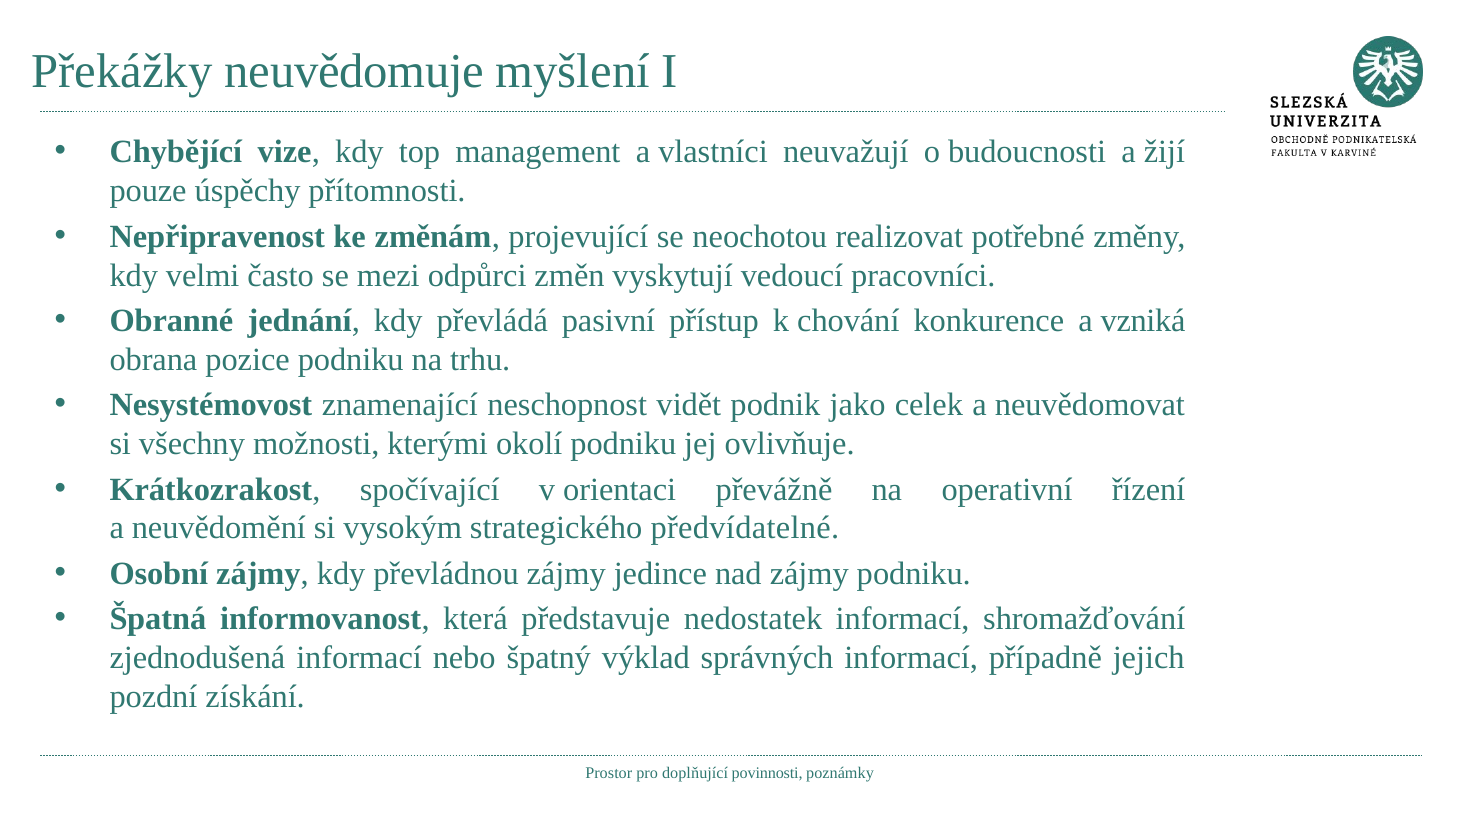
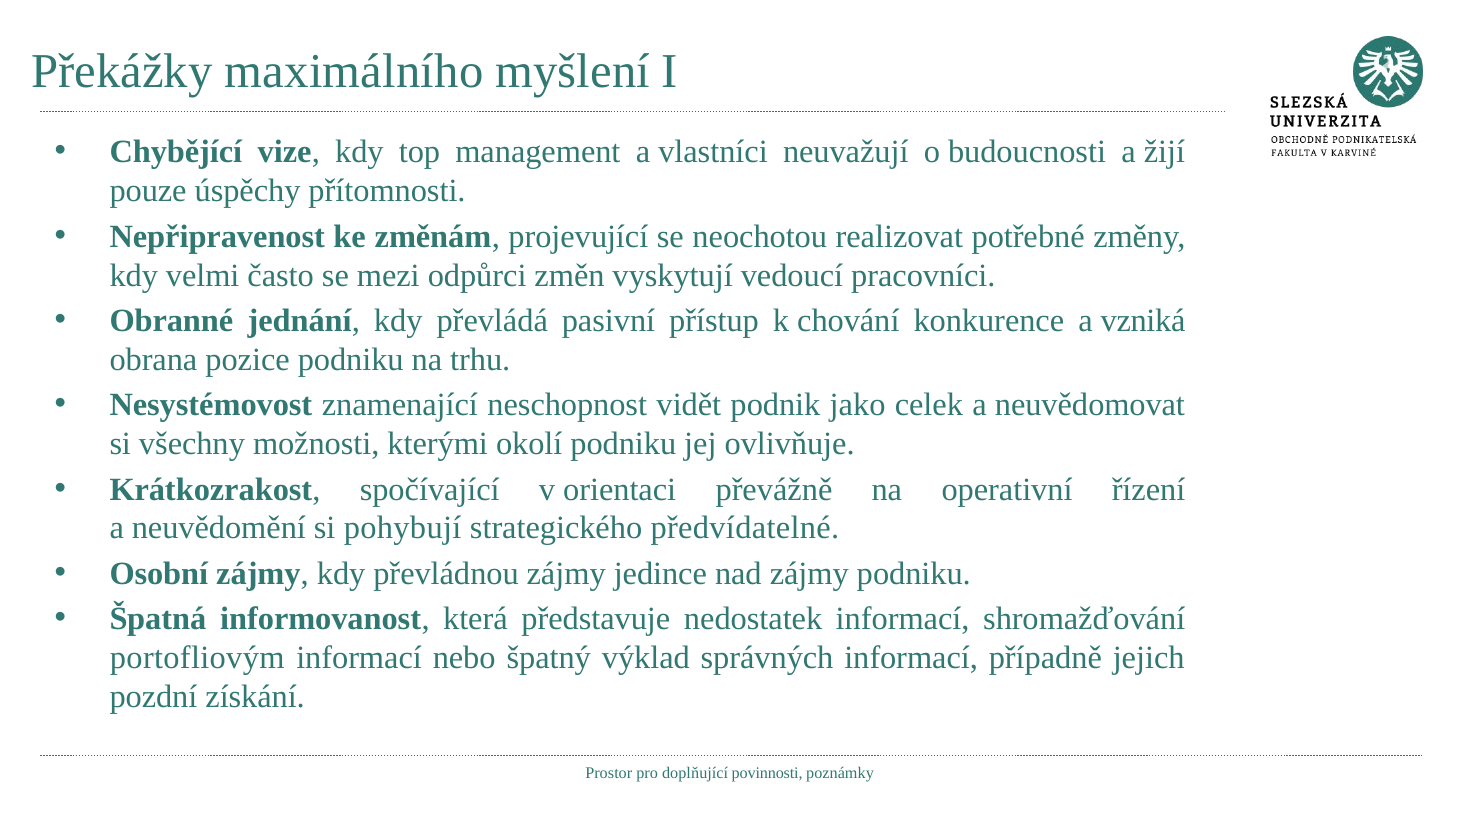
neuvědomuje: neuvědomuje -> maximálního (354, 71)
vysokým: vysokým -> pohybují (403, 528)
zjednodušená: zjednodušená -> portofliovým (197, 658)
